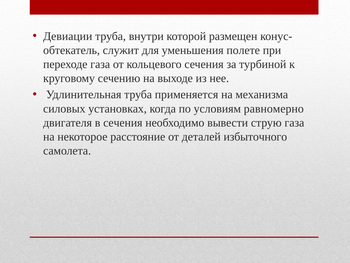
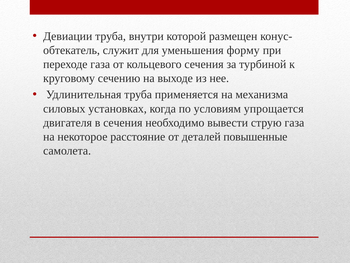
полете: полете -> форму (243, 50)
равномерно: равномерно -> упрощается (274, 108)
избыточного: избыточного -> повышенные (255, 136)
